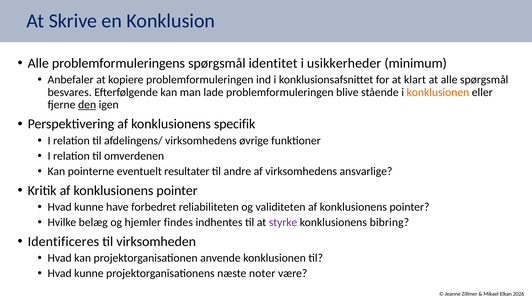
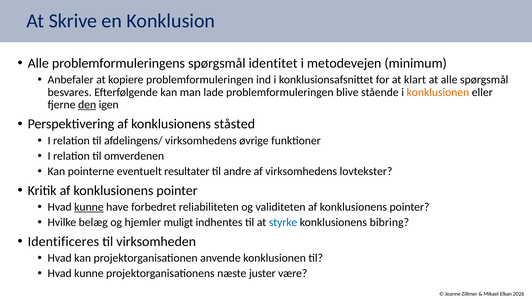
usikkerheder: usikkerheder -> metodevejen (344, 63)
specifik: specifik -> ståsted (235, 124)
ansvarlige: ansvarlige -> lovtekster (366, 171)
kunne underline: none -> present (89, 207)
findes: findes -> muligt (178, 223)
styrke colour: purple -> blue (283, 223)
noter: noter -> juster (262, 274)
